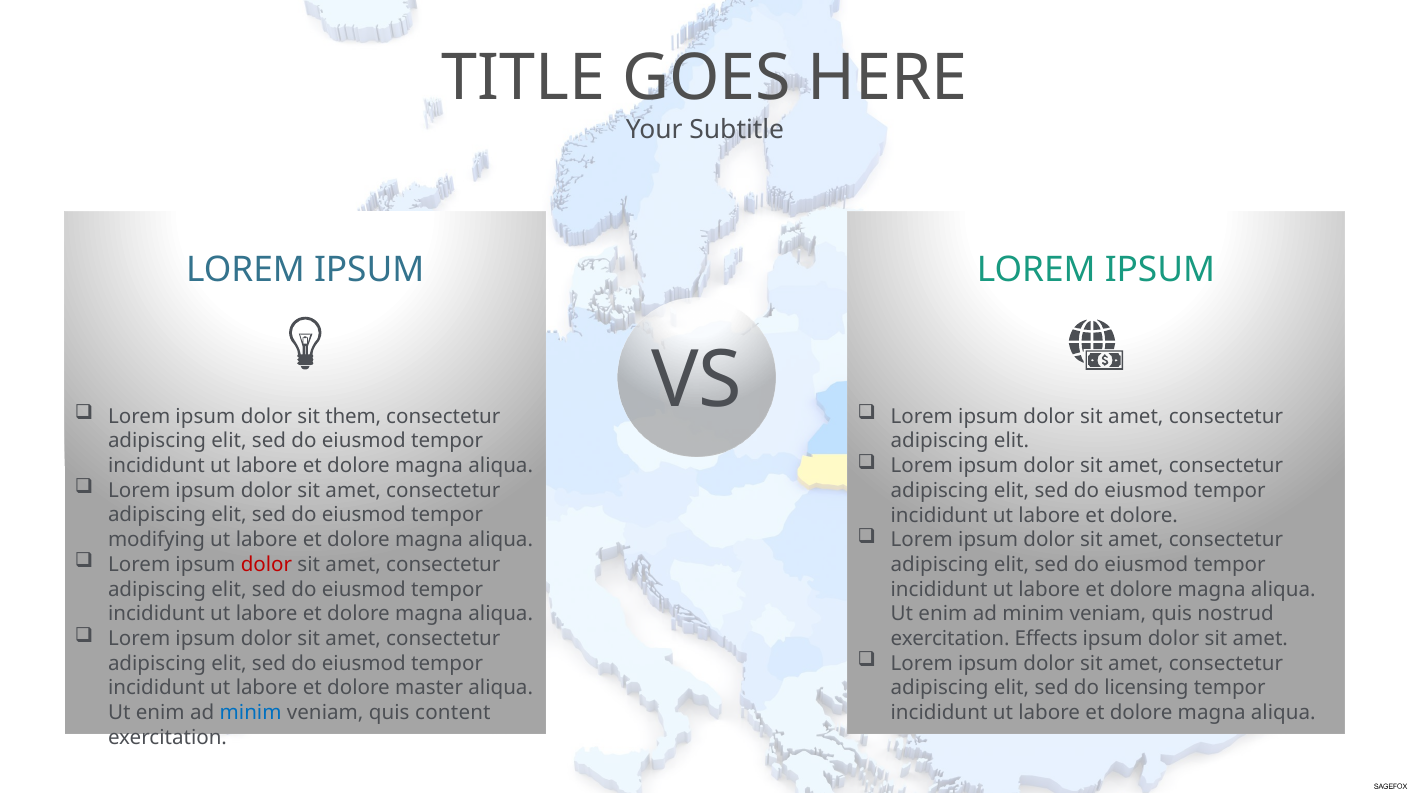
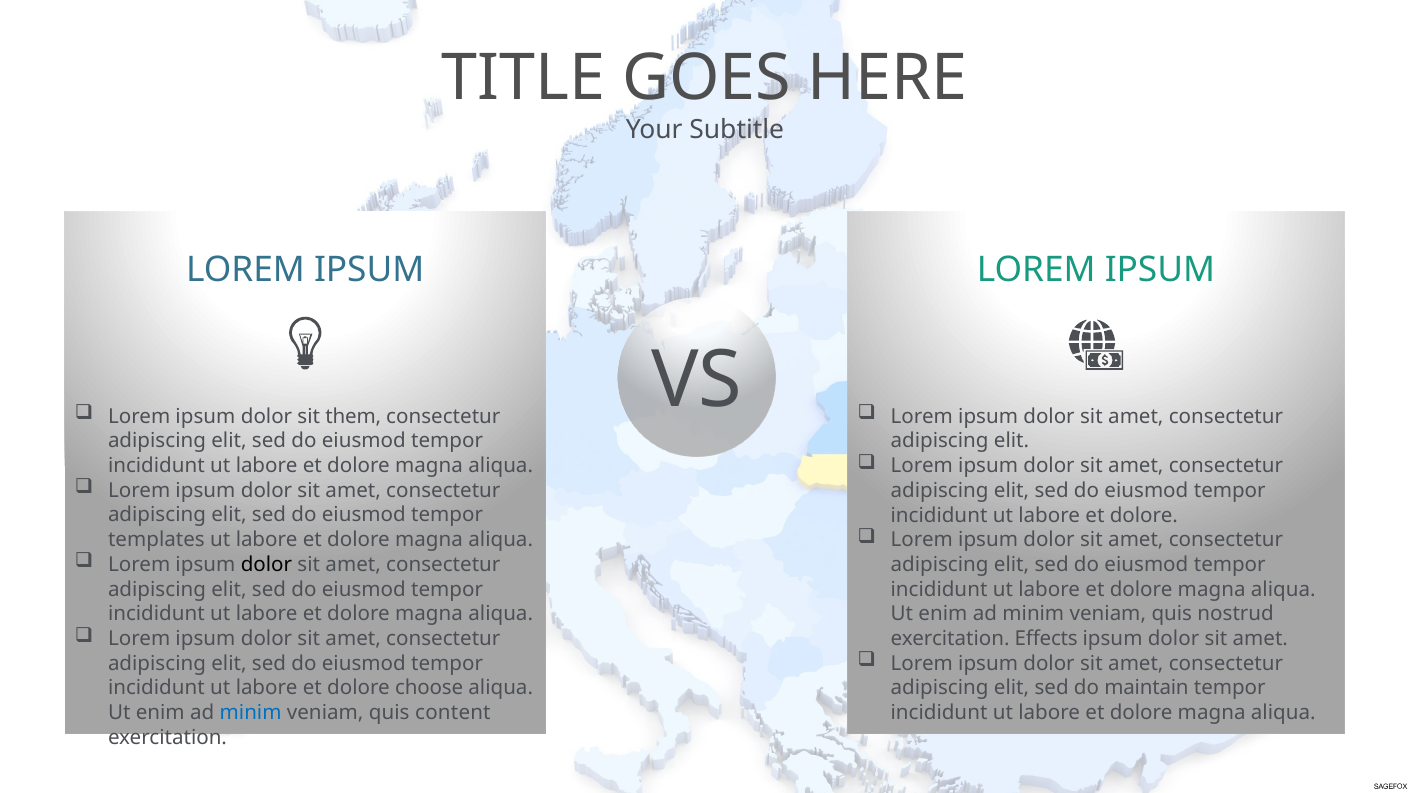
modifying: modifying -> templates (156, 540)
dolor colour: red -> black (266, 565)
master: master -> choose (429, 688)
licensing: licensing -> maintain (1147, 688)
